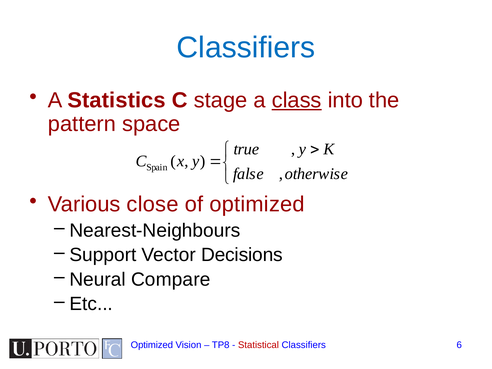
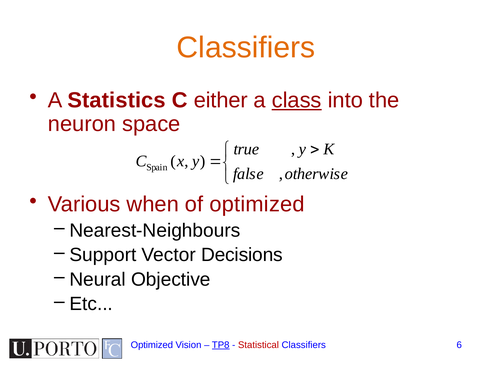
Classifiers colour: blue -> orange (246, 48)
stage: stage -> either (221, 100)
pattern: pattern -> neuron (82, 124)
close: close -> when (153, 204)
Compare: Compare -> Objective (171, 279)
TP8 underline: none -> present (221, 345)
